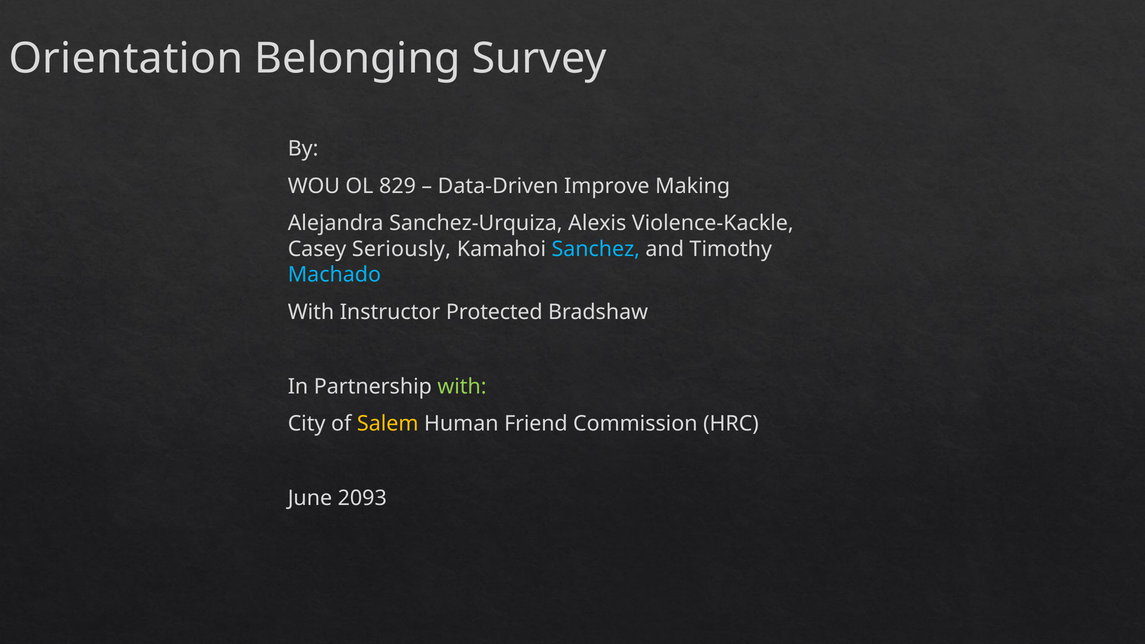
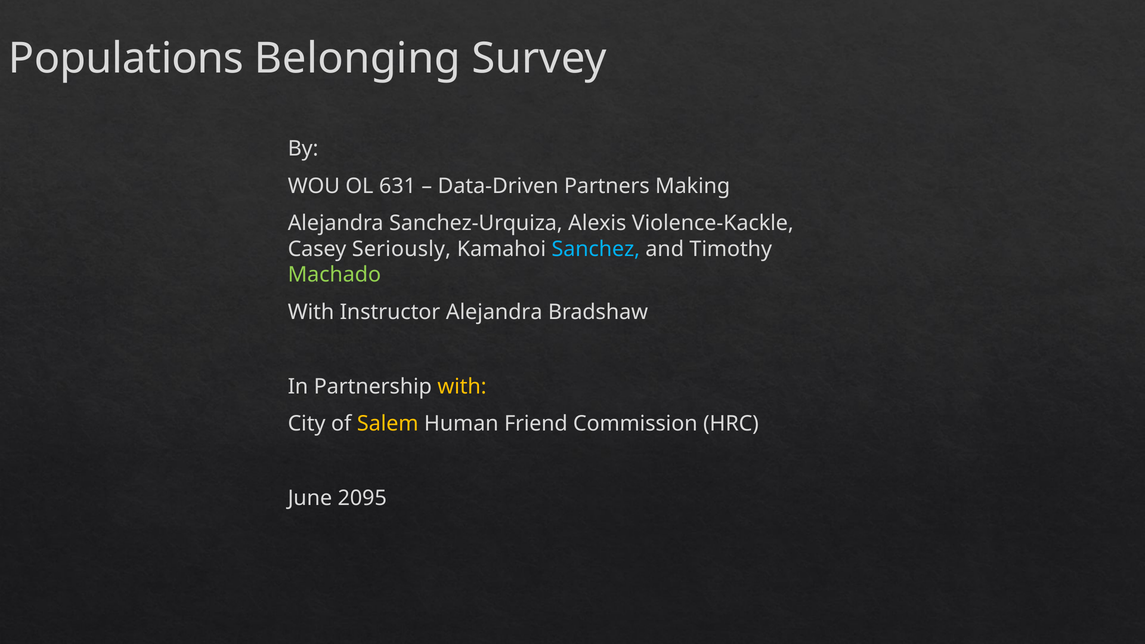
Orientation: Orientation -> Populations (126, 59)
829: 829 -> 631 (398, 186)
Improve: Improve -> Partners (607, 186)
Machado colour: light blue -> light green (334, 275)
Instructor Protected: Protected -> Alejandra (494, 312)
with colour: light green -> yellow (462, 386)
2093: 2093 -> 2095 (362, 498)
